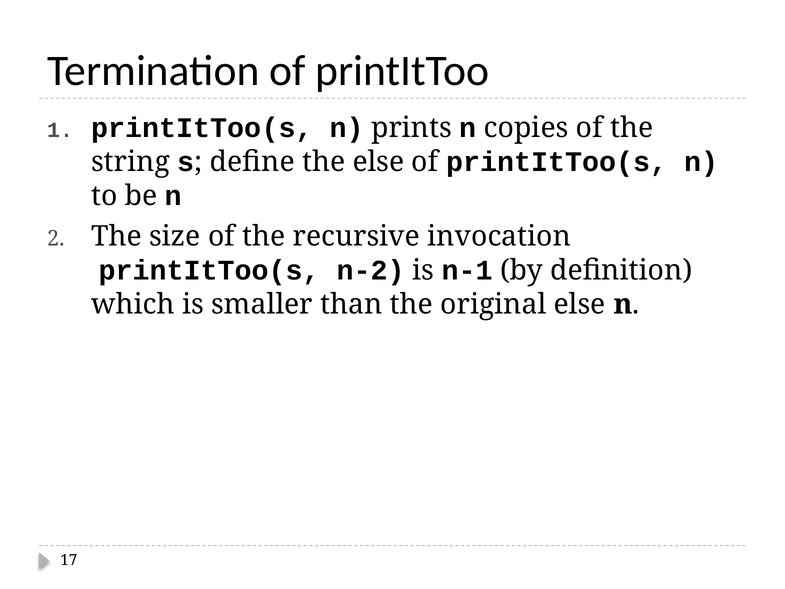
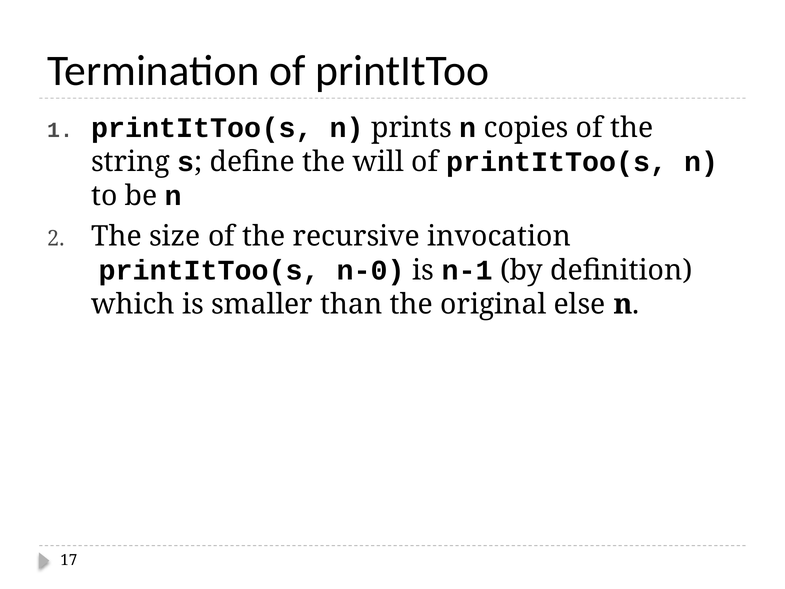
the else: else -> will (378, 162)
n-2: n-2 -> n-0 (371, 270)
